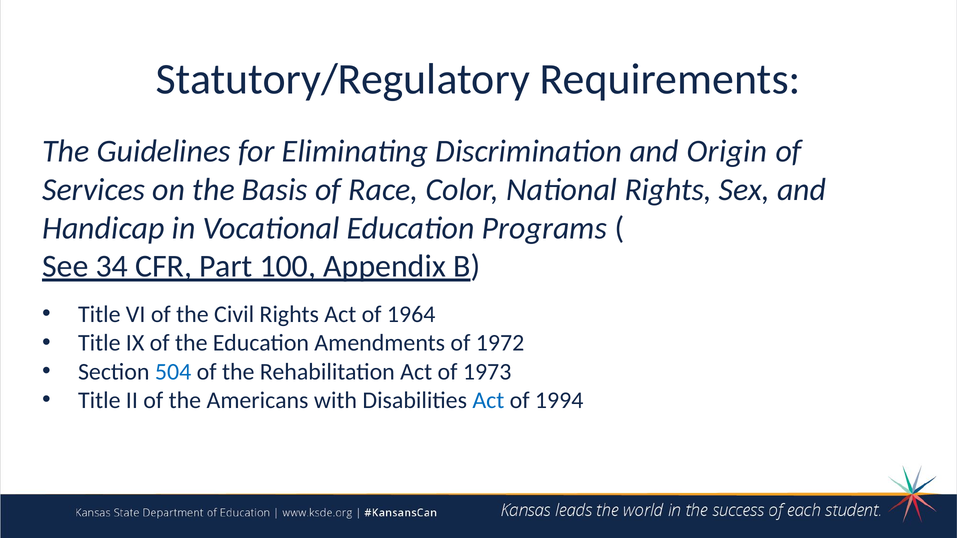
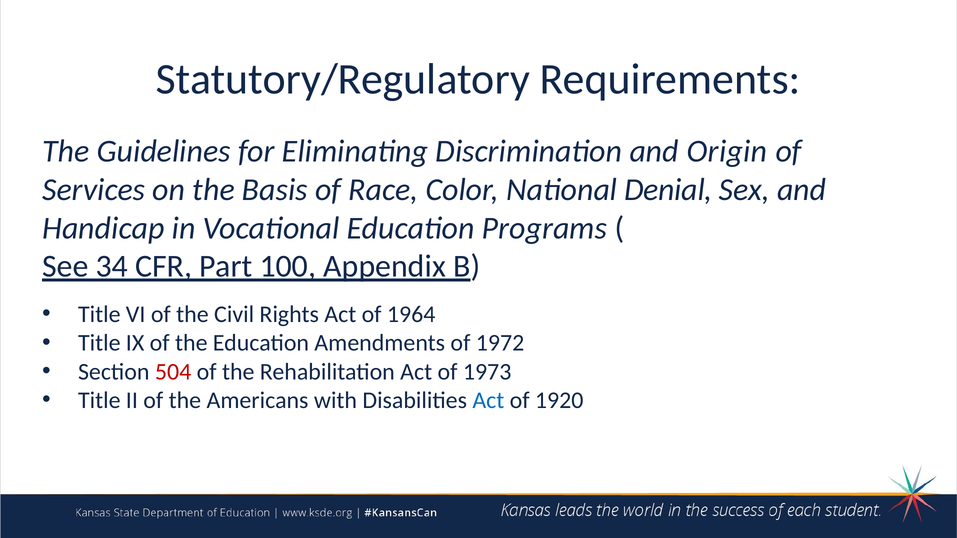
National Rights: Rights -> Denial (668, 190)
504 colour: blue -> red (173, 372)
1994: 1994 -> 1920 (559, 401)
